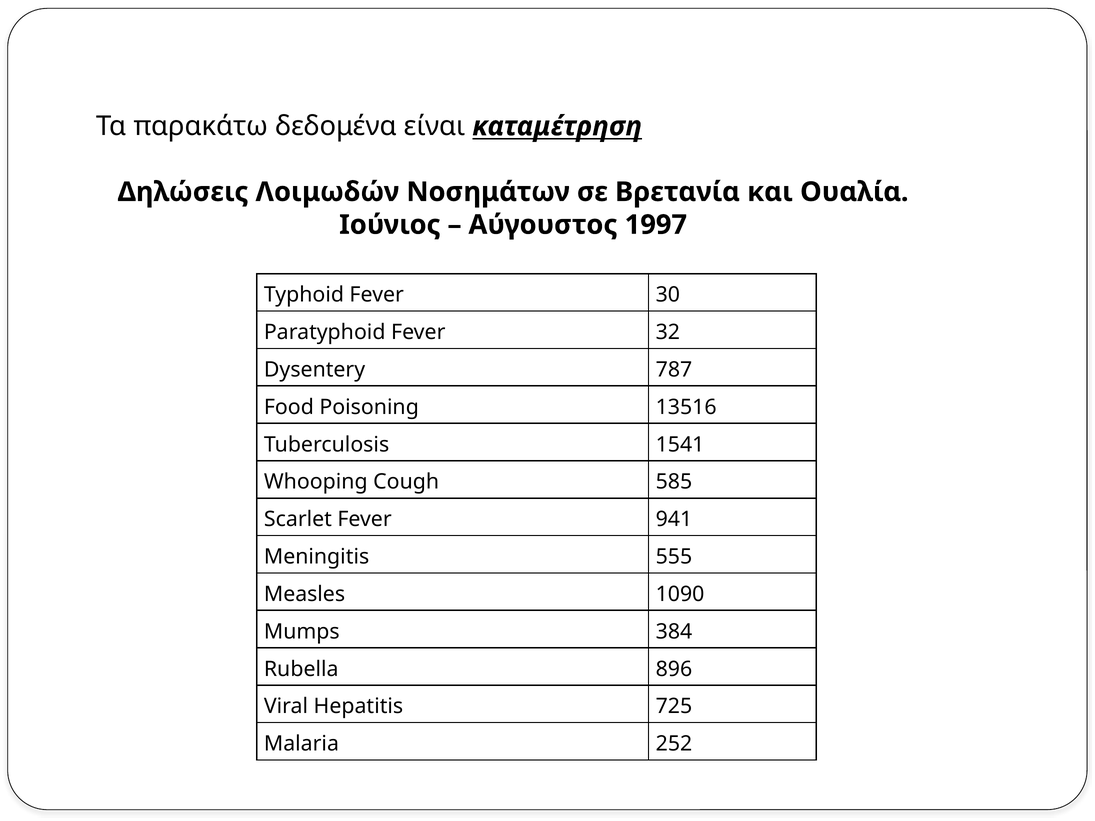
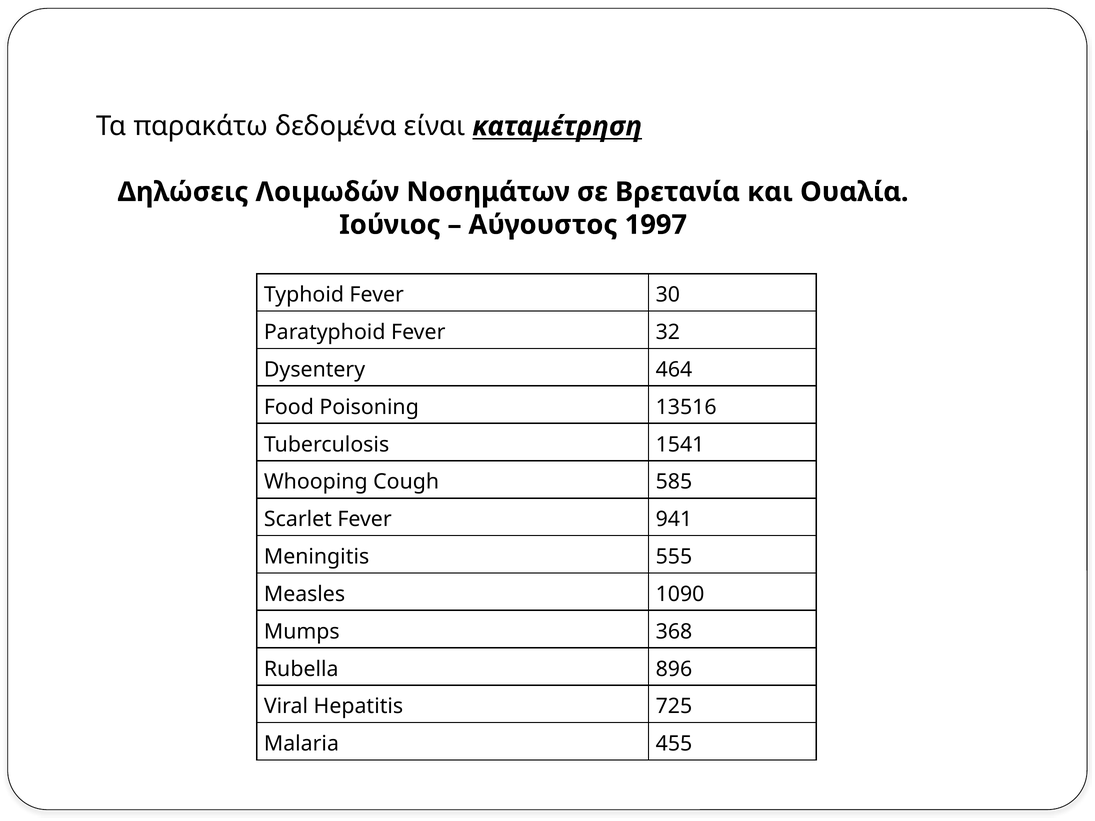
787: 787 -> 464 (674, 370)
384: 384 -> 368 (674, 632)
252: 252 -> 455 (674, 744)
